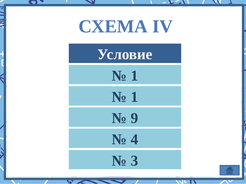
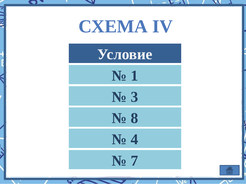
1: 1 -> 3 (134, 97)
9: 9 -> 8 (134, 118)
3: 3 -> 7 (134, 161)
